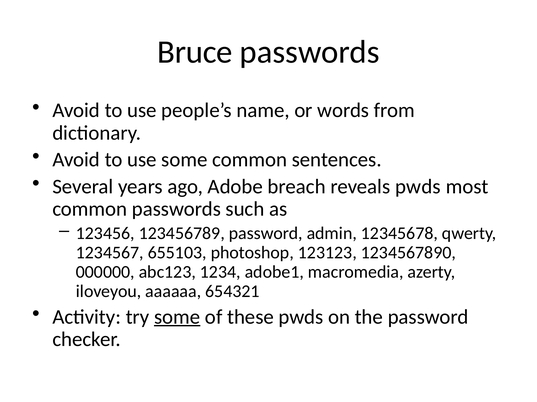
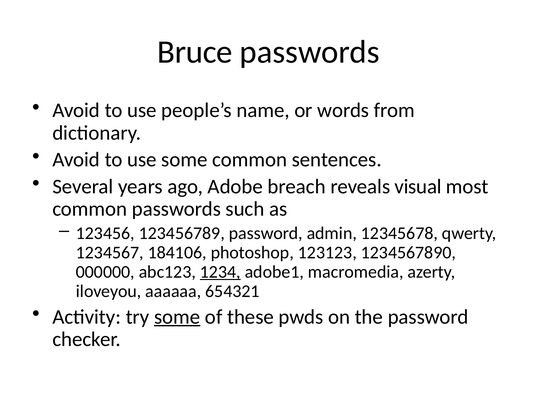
reveals pwds: pwds -> visual (418, 187)
655103: 655103 -> 184106 (177, 253)
1234 underline: none -> present (220, 272)
